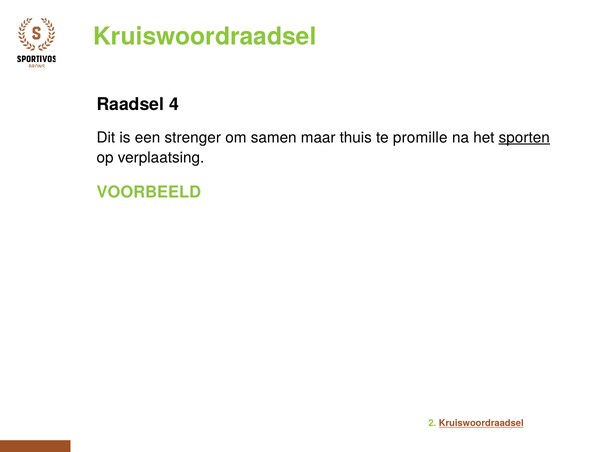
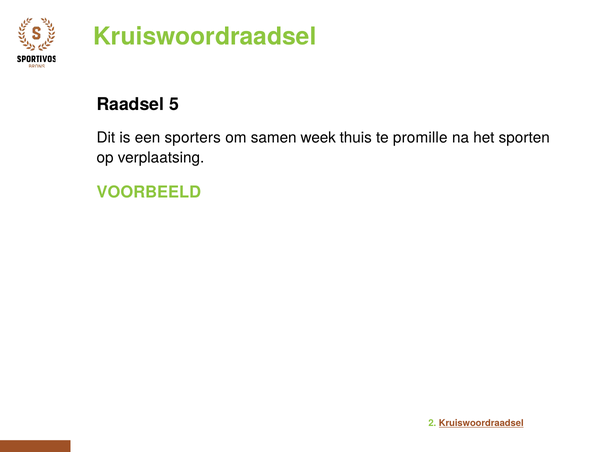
4: 4 -> 5 (174, 104)
strenger: strenger -> sporters (193, 137)
maar: maar -> week (318, 137)
sporten underline: present -> none (524, 137)
